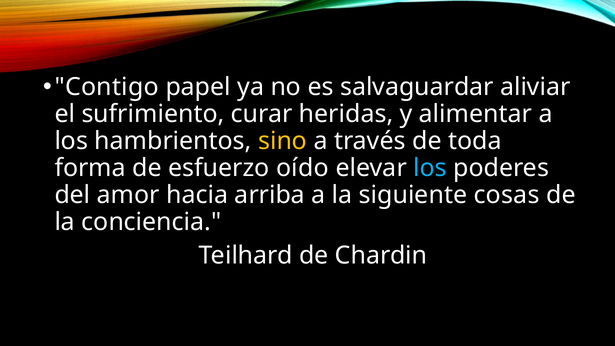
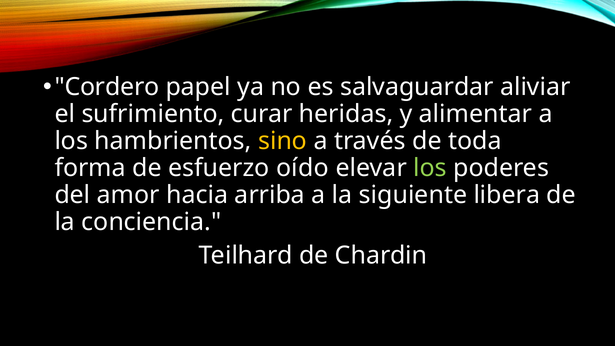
Contigo: Contigo -> Cordero (107, 87)
los colour: light blue -> light green (430, 168)
cosas: cosas -> libera (507, 195)
